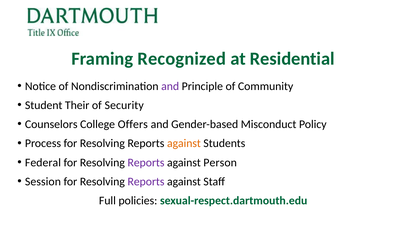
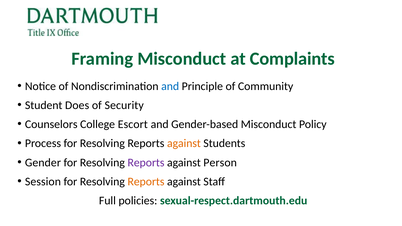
Framing Recognized: Recognized -> Misconduct (182, 59)
Residential: Residential -> Complaints (292, 59)
and colour: purple -> blue (170, 86)
Their: Their -> Does (77, 105)
Offers: Offers -> Escort (133, 124)
Federal: Federal -> Gender (43, 163)
Reports colour: purple -> orange (146, 182)
